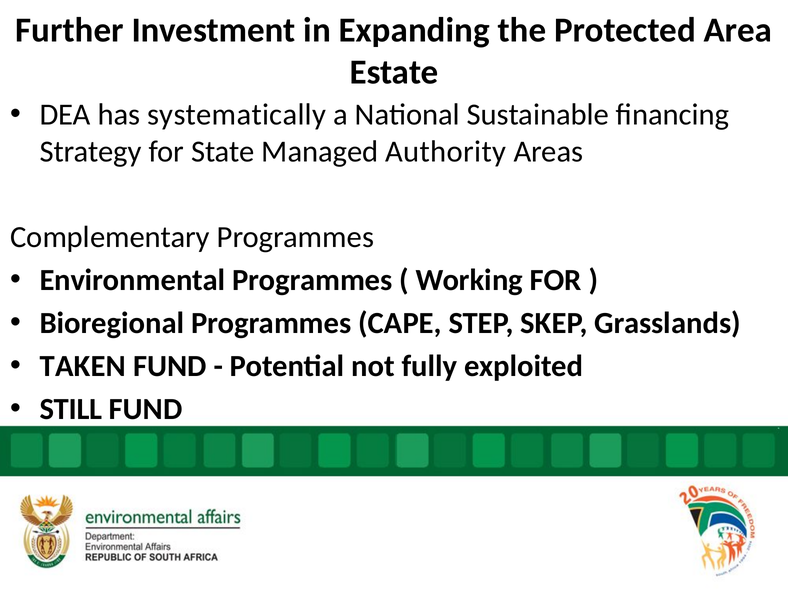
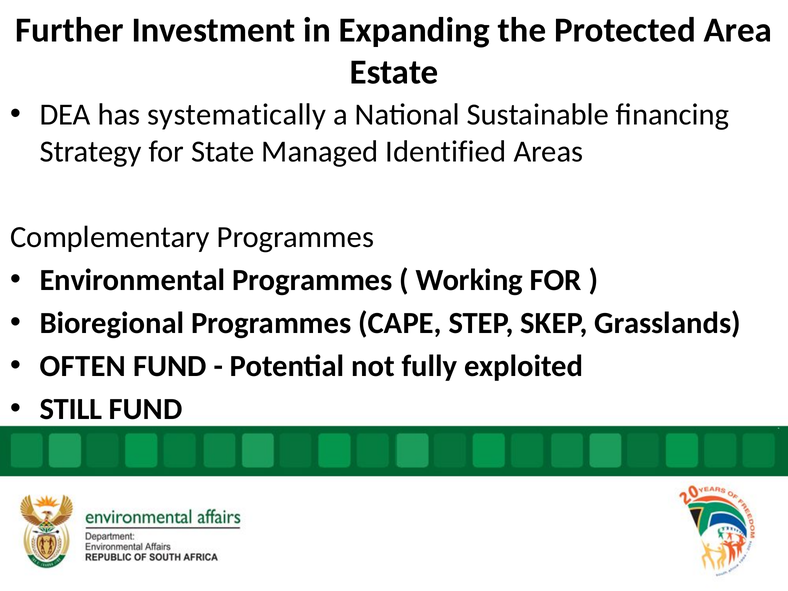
Authority: Authority -> Identified (446, 151)
TAKEN: TAKEN -> OFTEN (83, 366)
